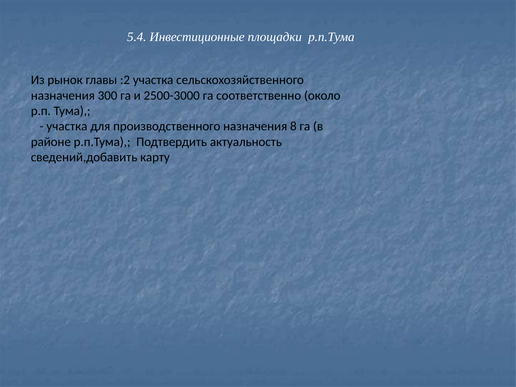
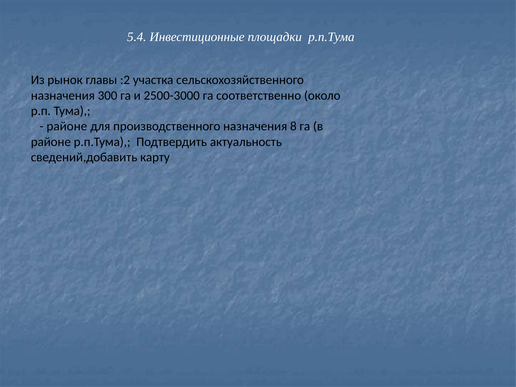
участка: участка -> районе (67, 126)
